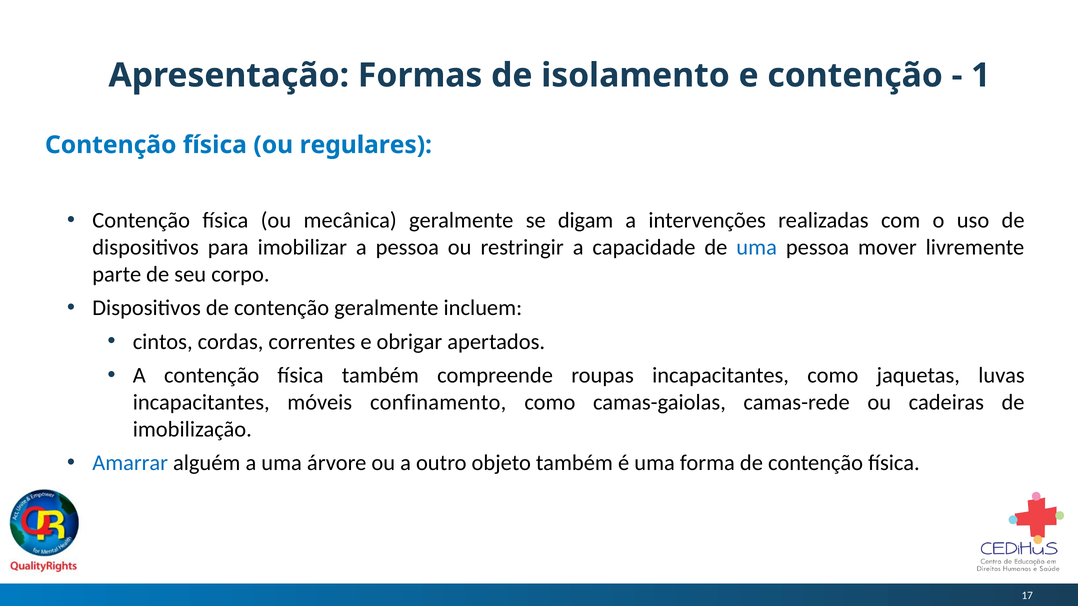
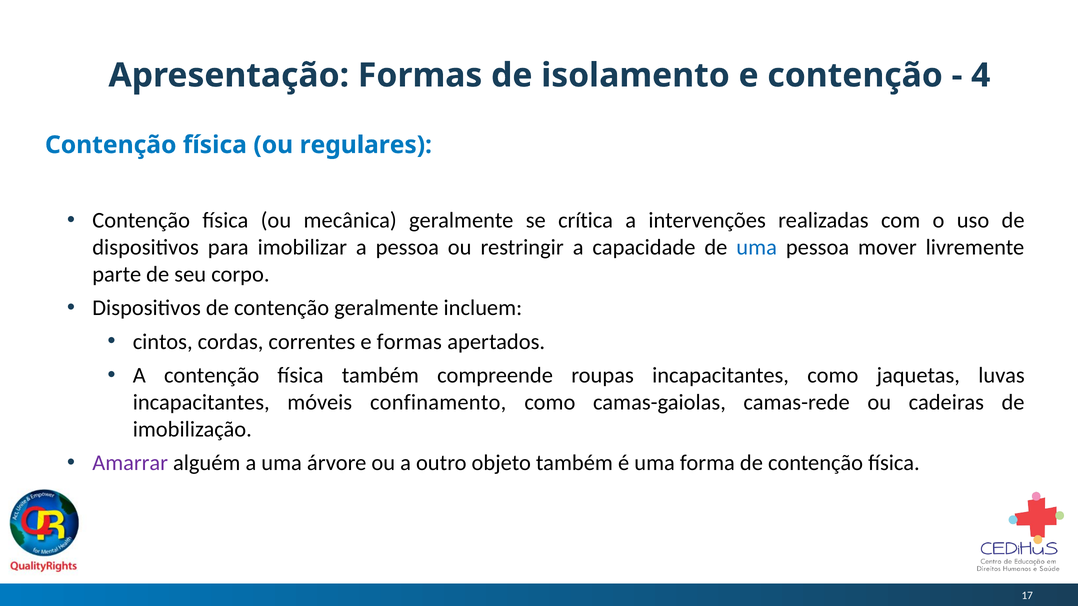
1: 1 -> 4 (981, 75)
digam: digam -> crítica (586, 221)
e obrigar: obrigar -> formas (409, 342)
Amarrar colour: blue -> purple (130, 463)
